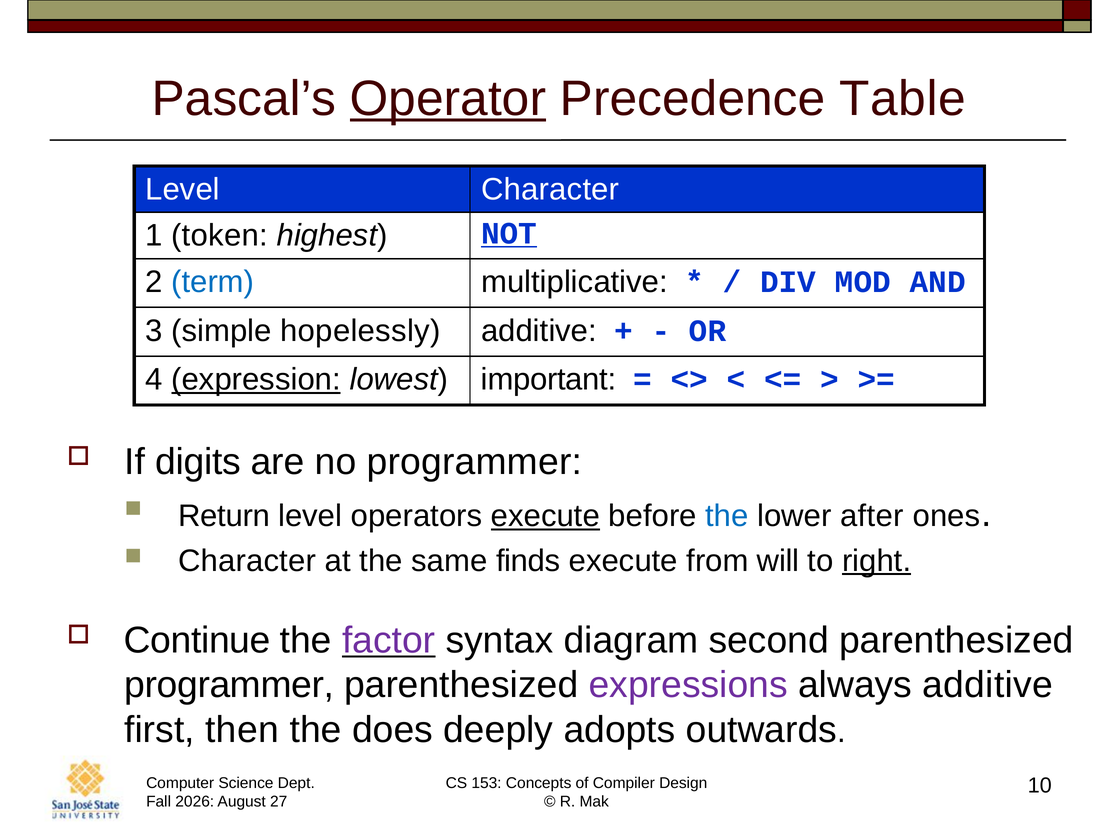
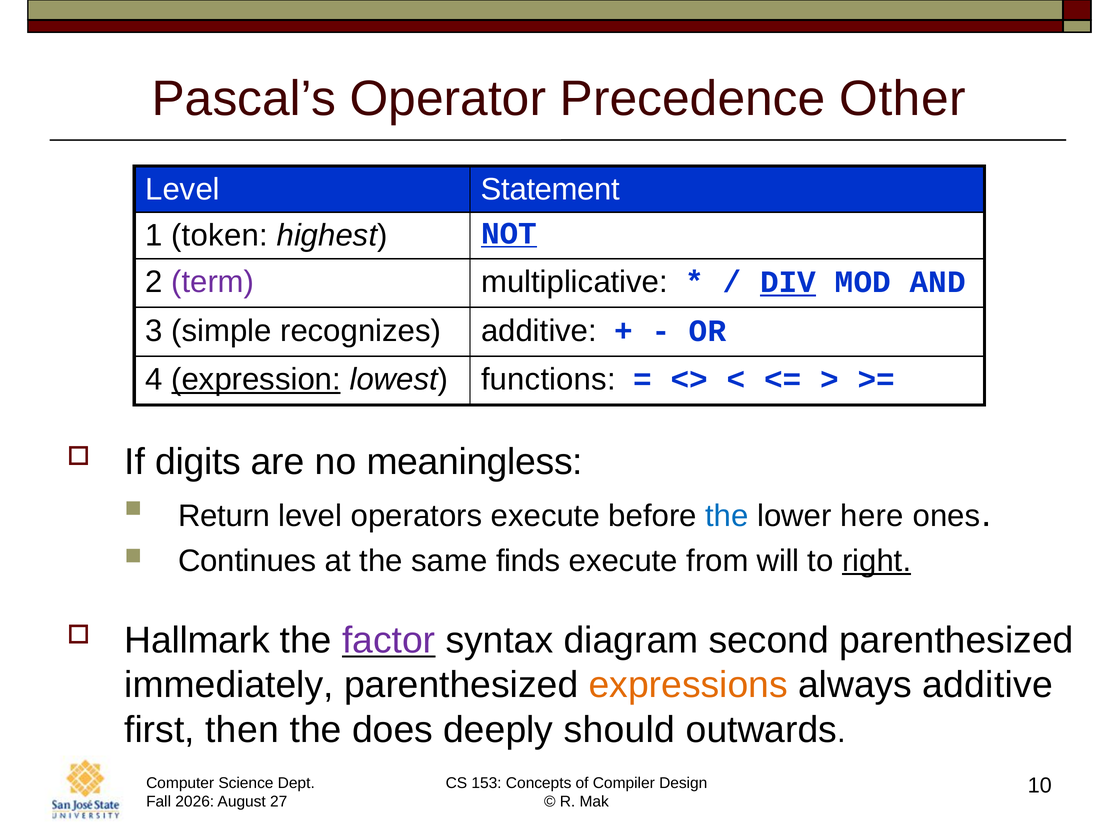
Operator underline: present -> none (448, 99)
Table: Table -> Other (903, 99)
Level Character: Character -> Statement (550, 189)
term colour: blue -> purple (213, 282)
DIV underline: none -> present (788, 282)
hopelessly: hopelessly -> recognizes (361, 331)
important: important -> functions (548, 379)
no programmer: programmer -> meaningless (475, 461)
execute underline: present -> none (545, 516)
after: after -> here (872, 516)
Character: Character -> Continues (247, 560)
Continue: Continue -> Hallmark (197, 640)
programmer: programmer -> immediately (229, 684)
expressions colour: purple -> orange (688, 684)
adopts: adopts -> should (619, 729)
